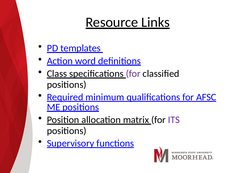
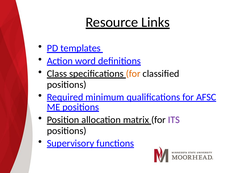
for colour: purple -> orange (133, 74)
